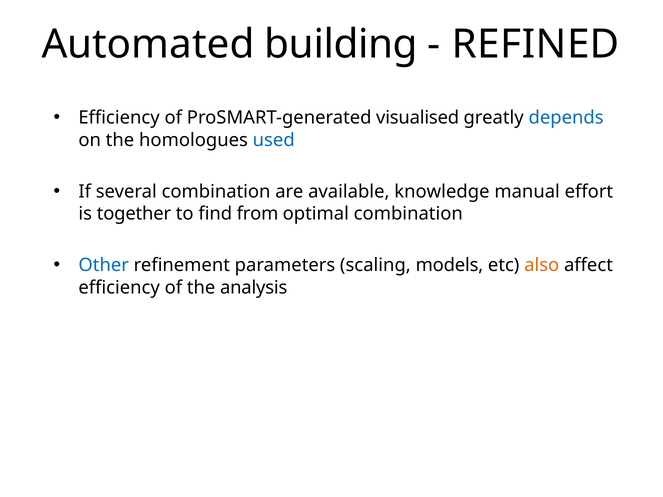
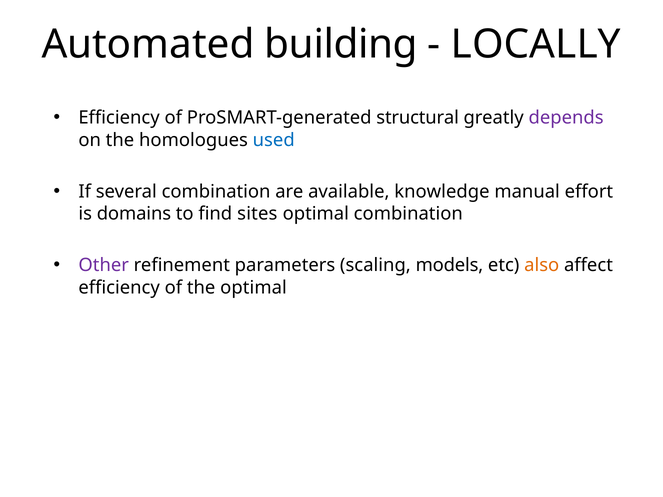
REFINED: REFINED -> LOCALLY (536, 44)
visualised: visualised -> structural (418, 118)
depends colour: blue -> purple (566, 118)
together: together -> domains (134, 214)
from: from -> sites (257, 214)
Other colour: blue -> purple (104, 265)
the analysis: analysis -> optimal (254, 288)
